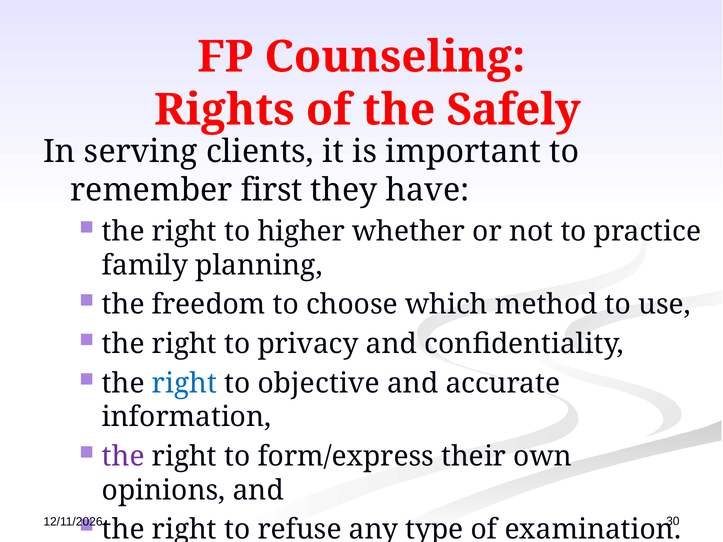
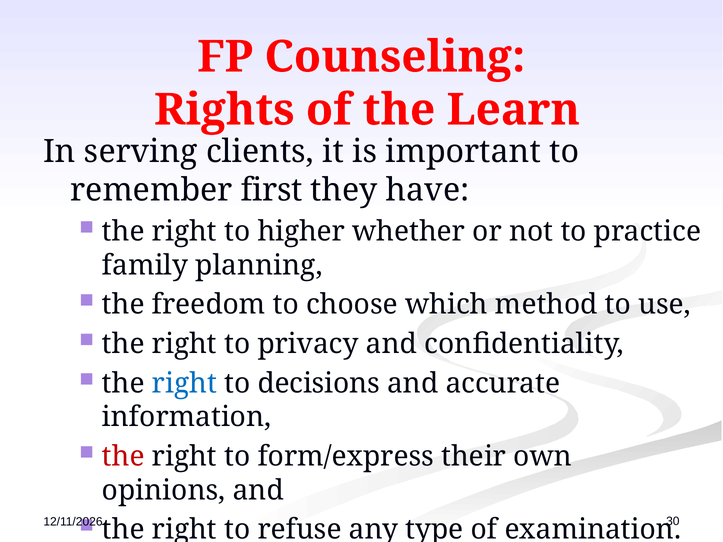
Safely: Safely -> Learn (513, 110)
objective: objective -> decisions (319, 384)
the colour: purple -> red (123, 457)
